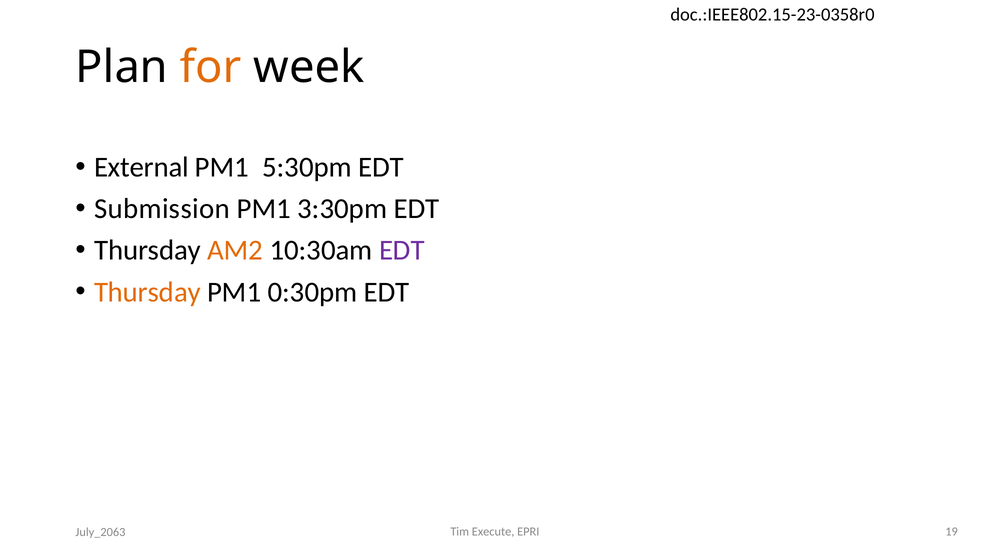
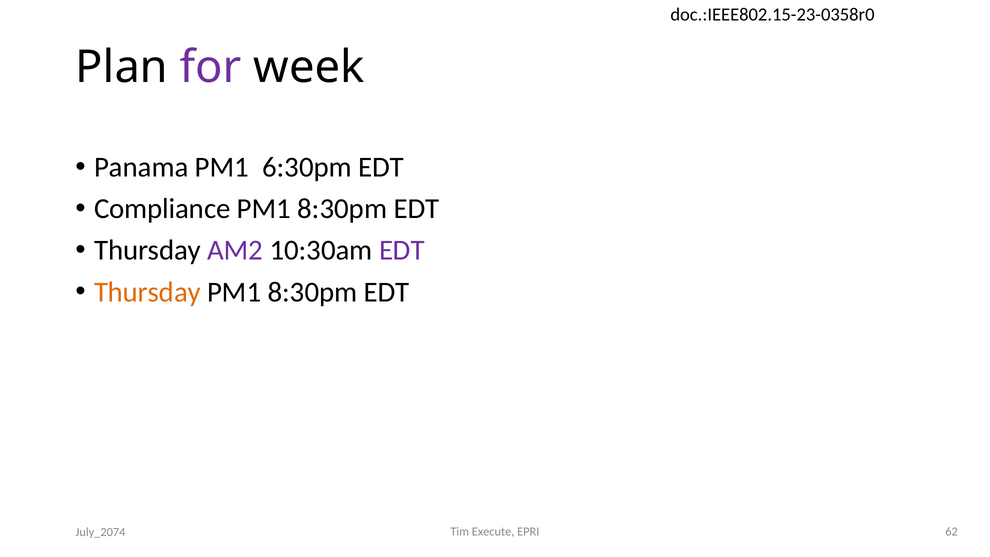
for colour: orange -> purple (211, 67)
External: External -> Panama (141, 167)
5:30pm: 5:30pm -> 6:30pm (307, 167)
Submission: Submission -> Compliance (162, 209)
3:30pm: 3:30pm -> 8:30pm (342, 209)
AM2 colour: orange -> purple (235, 250)
0:30pm: 0:30pm -> 8:30pm (313, 292)
19: 19 -> 62 (952, 532)
July_2063: July_2063 -> July_2074 (100, 532)
